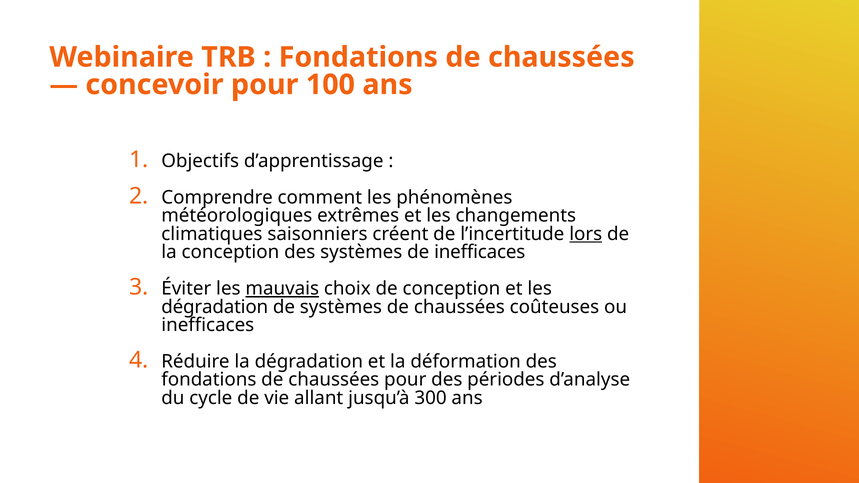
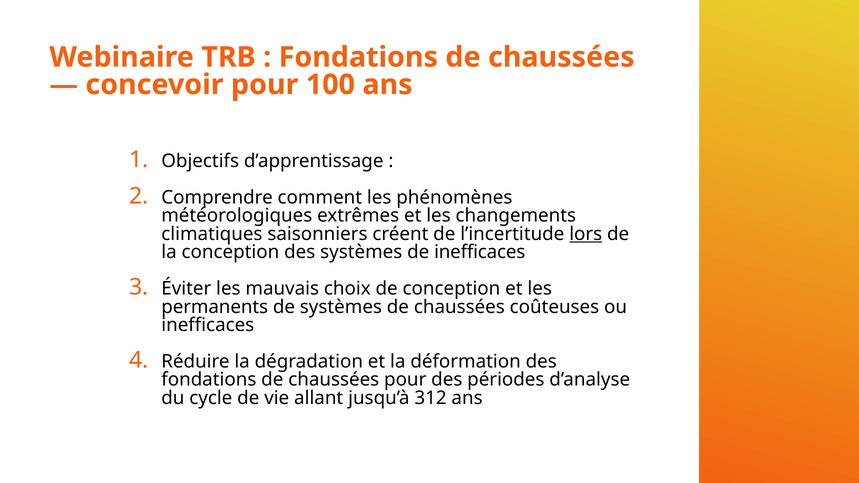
mauvais underline: present -> none (282, 289)
dégradation: dégradation -> permanents (215, 307)
300: 300 -> 312 (431, 398)
